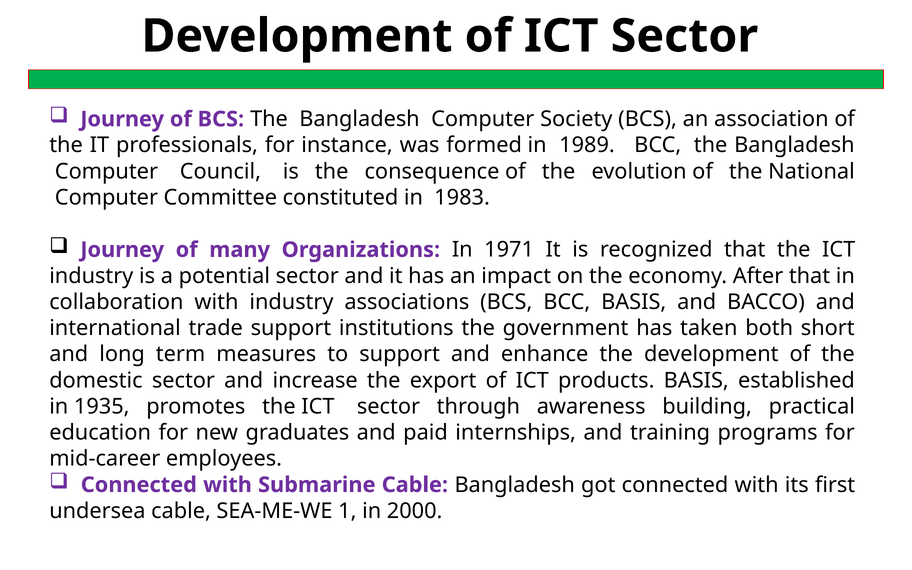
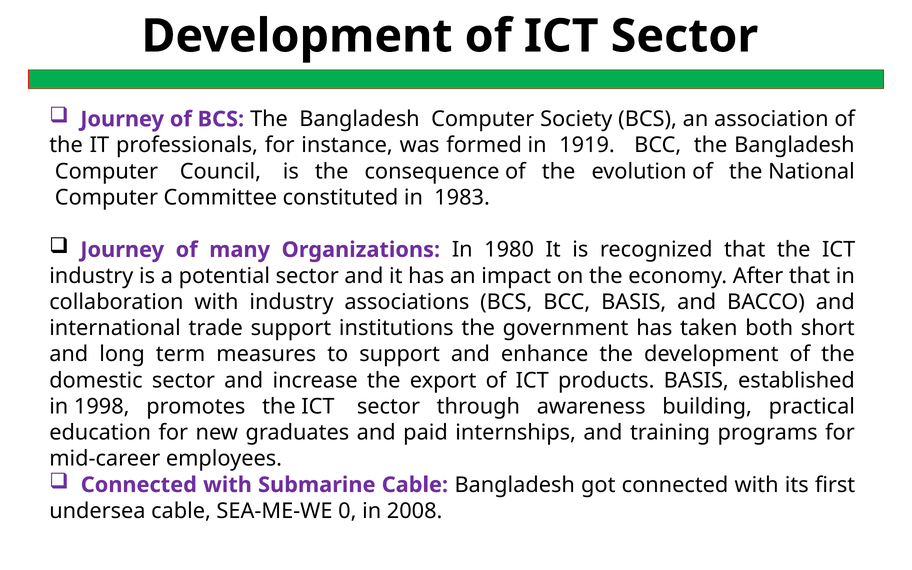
1989: 1989 -> 1919 (587, 145)
1971: 1971 -> 1980 (509, 250)
1935: 1935 -> 1998 (102, 407)
1: 1 -> 0 (347, 511)
2000: 2000 -> 2008 (415, 511)
